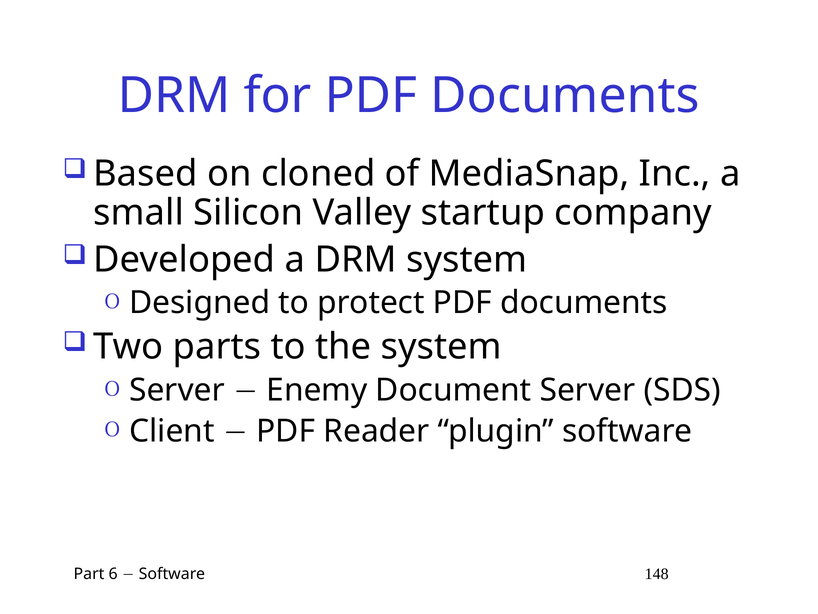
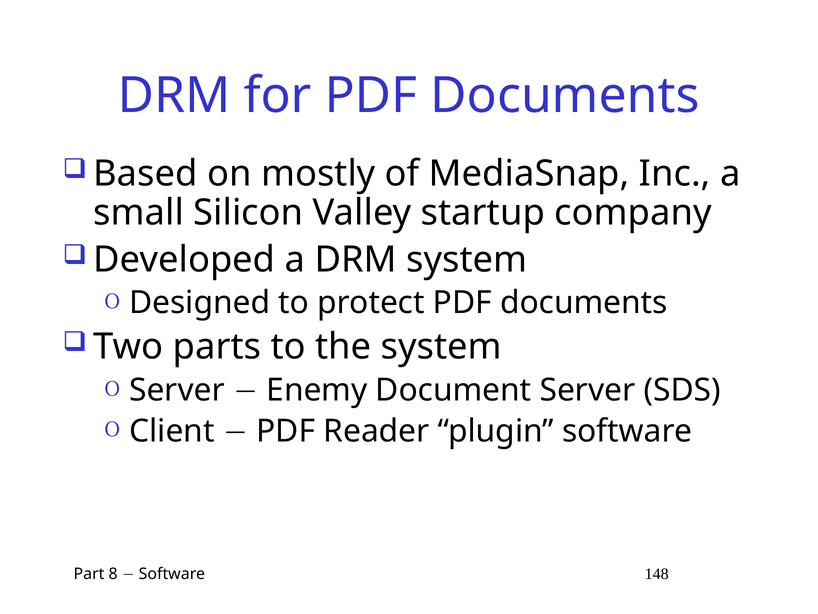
cloned: cloned -> mostly (318, 174)
6: 6 -> 8 (113, 574)
